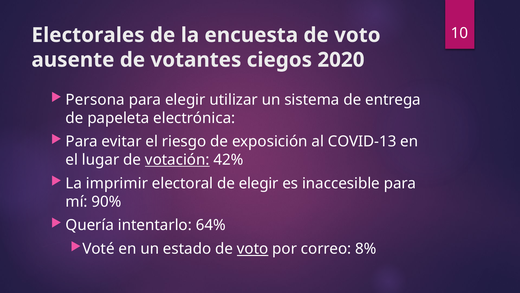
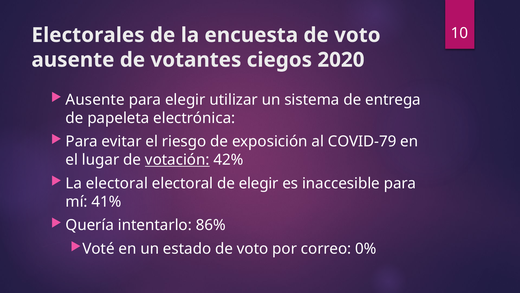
Persona: Persona -> Ausente (95, 100)
COVID-13: COVID-13 -> COVID-79 (362, 141)
La imprimir: imprimir -> electoral (117, 183)
90%: 90% -> 41% (107, 201)
64%: 64% -> 86% (211, 225)
voto underline: present -> none (253, 248)
8%: 8% -> 0% (366, 248)
